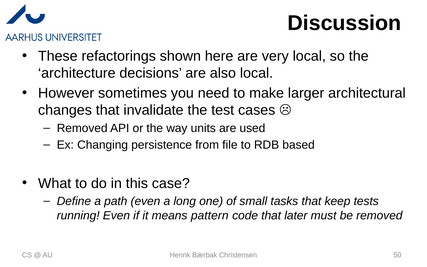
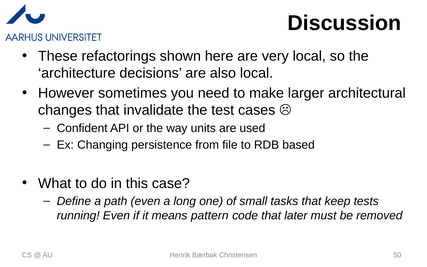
Removed: Removed -> Confident (82, 128)
